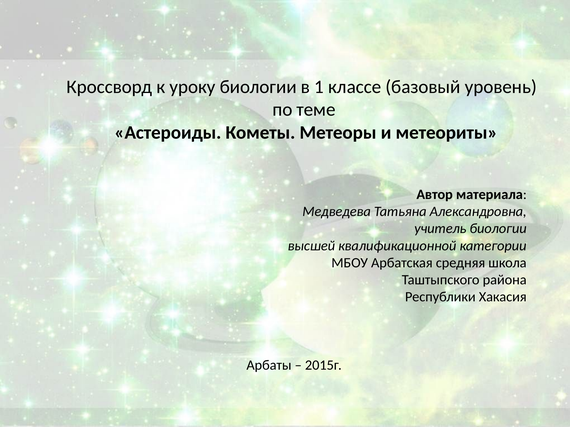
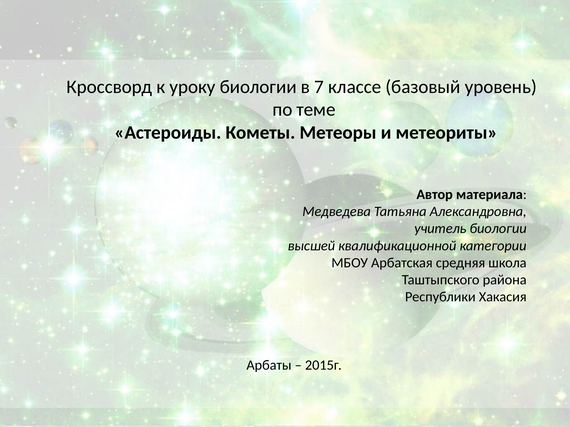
1: 1 -> 7 (319, 87)
